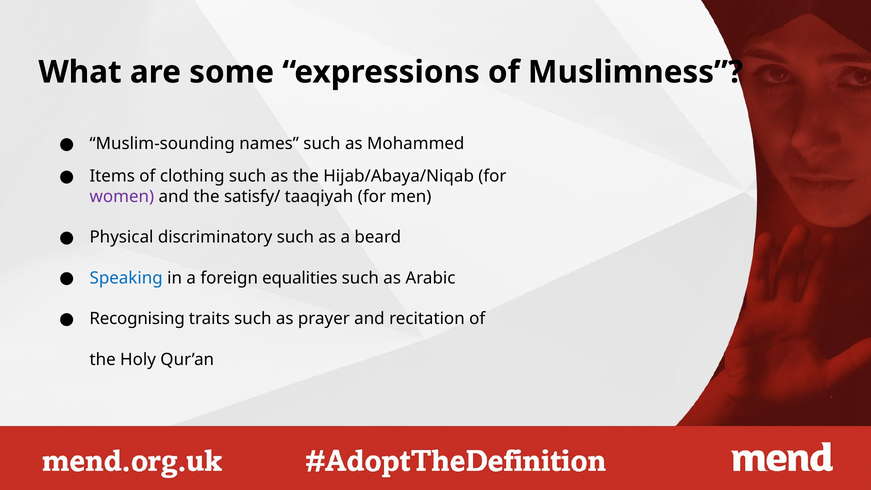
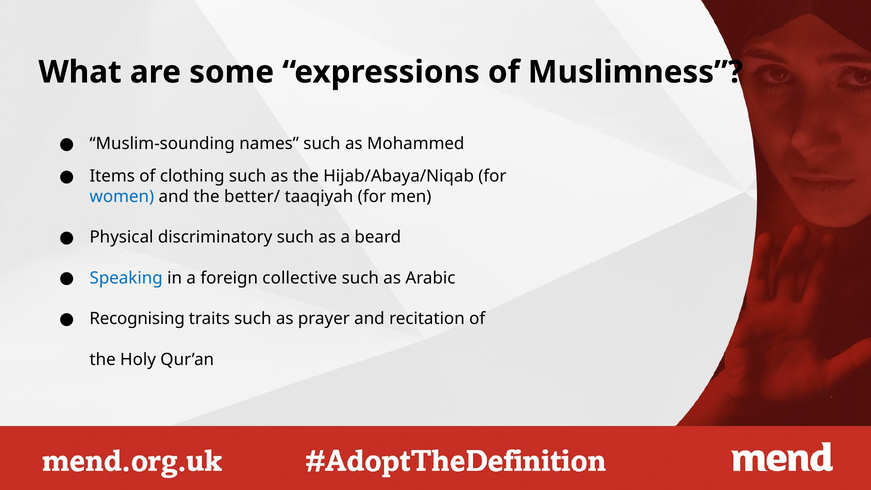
women colour: purple -> blue (122, 197)
satisfy/: satisfy/ -> better/ (252, 197)
equalities: equalities -> collective (300, 278)
